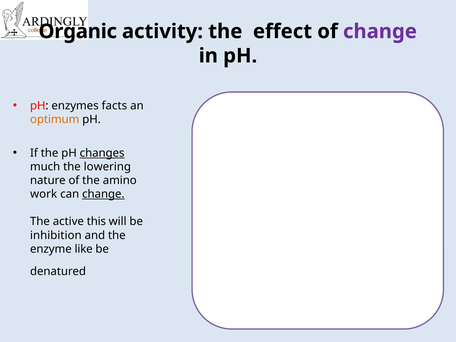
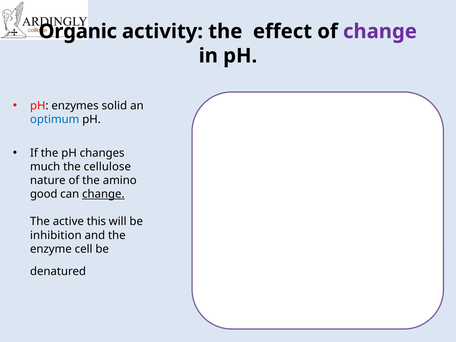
facts: facts -> solid (114, 106)
optimum colour: orange -> blue (55, 119)
changes underline: present -> none (102, 153)
lowering: lowering -> cellulose (107, 167)
work: work -> good (44, 194)
like: like -> cell (84, 249)
